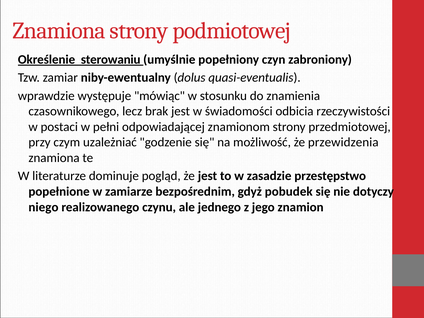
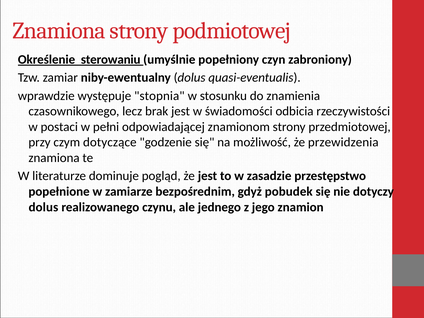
mówiąc: mówiąc -> stopnia (159, 96)
uzależniać: uzależniać -> dotyczące (110, 142)
niego: niego -> dolus (43, 207)
